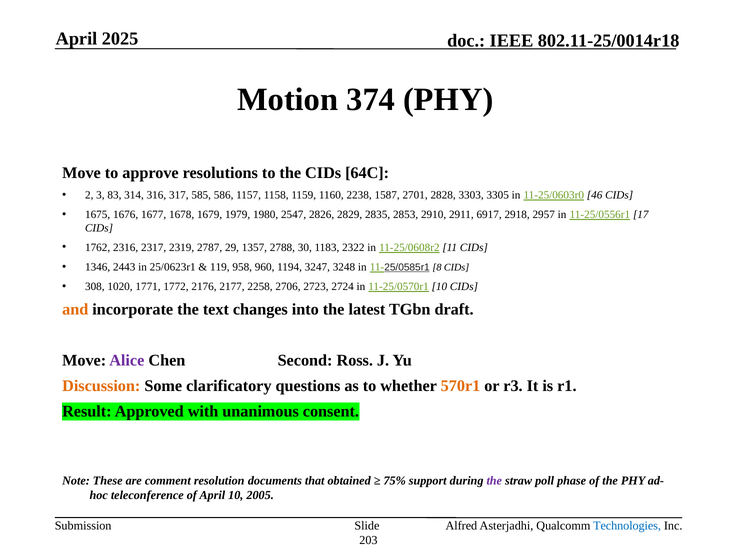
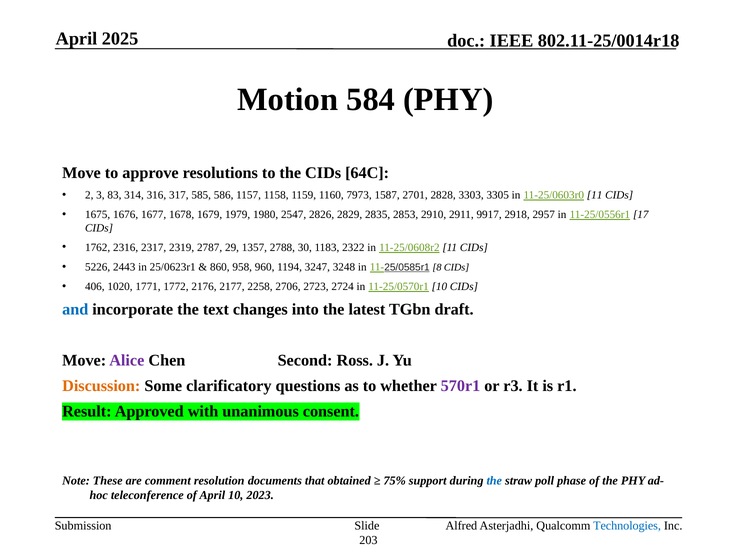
374: 374 -> 584 (371, 100)
2238: 2238 -> 7973 (359, 195)
11-25/0603r0 46: 46 -> 11 (595, 195)
6917: 6917 -> 9917 (489, 215)
1346: 1346 -> 5226 (98, 267)
119: 119 -> 860 (220, 267)
308: 308 -> 406 (95, 287)
and colour: orange -> blue (75, 309)
570r1 colour: orange -> purple (461, 386)
the colour: purple -> blue (494, 481)
2005: 2005 -> 2023 (260, 496)
